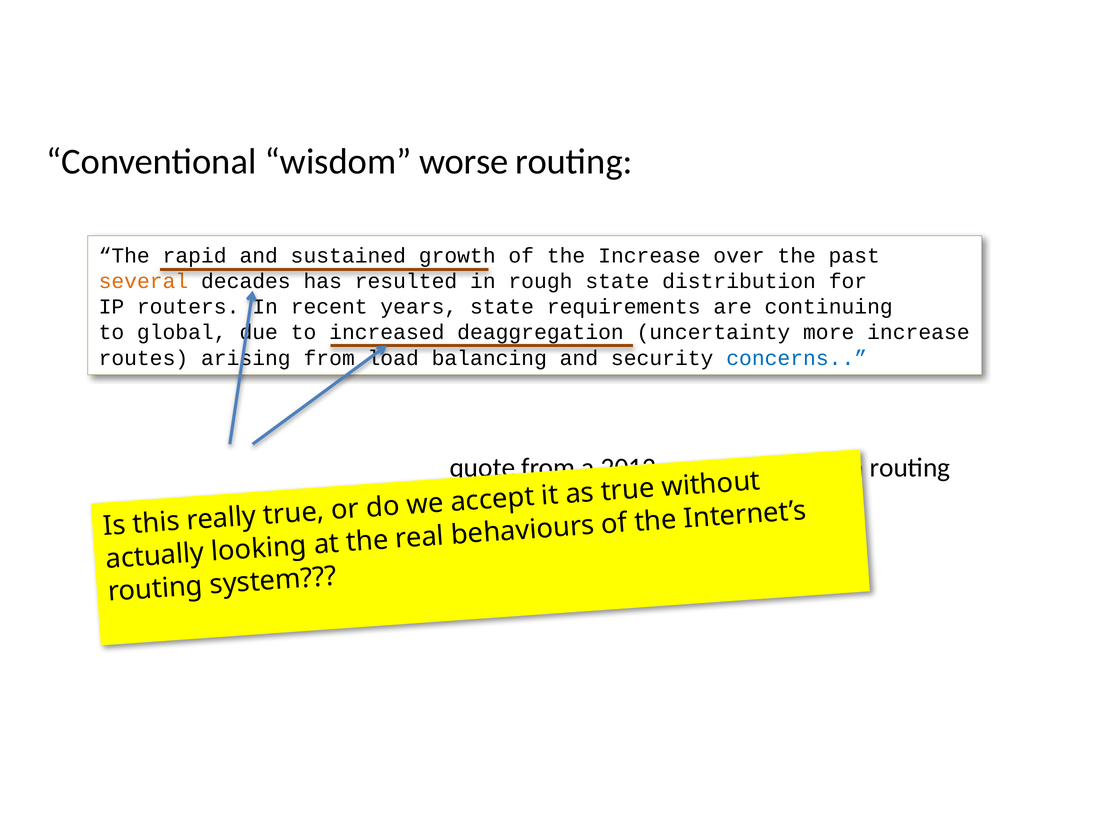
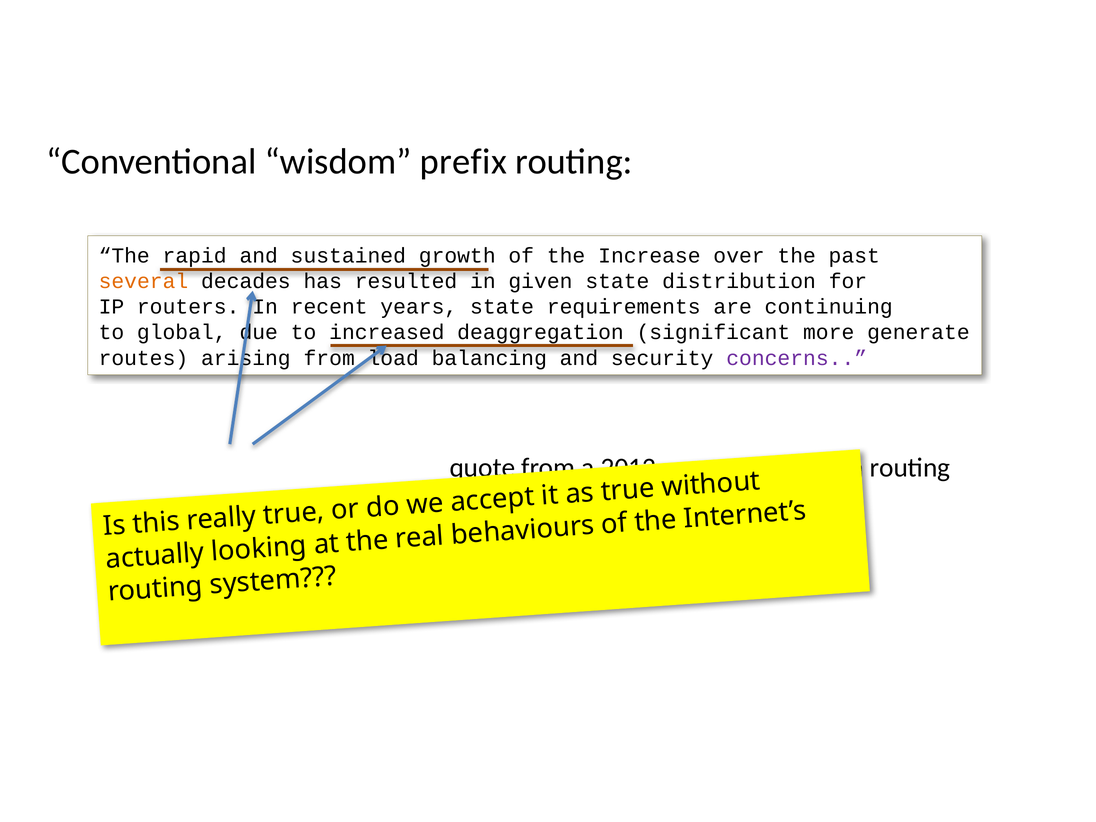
worse: worse -> prefix (463, 162)
rough: rough -> given (540, 281)
uncertainty: uncertainty -> significant (713, 332)
more increase: increase -> generate (918, 332)
concerns colour: blue -> purple (797, 358)
